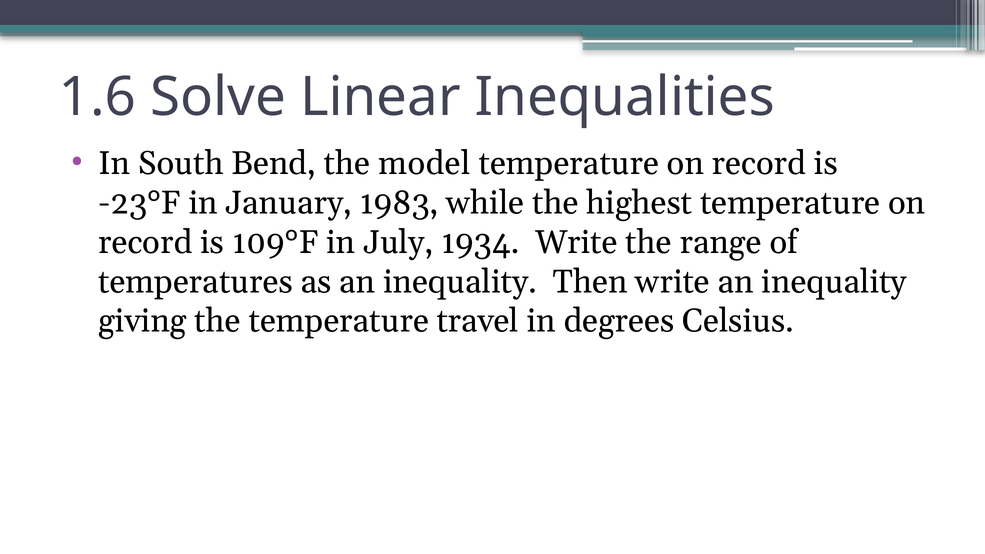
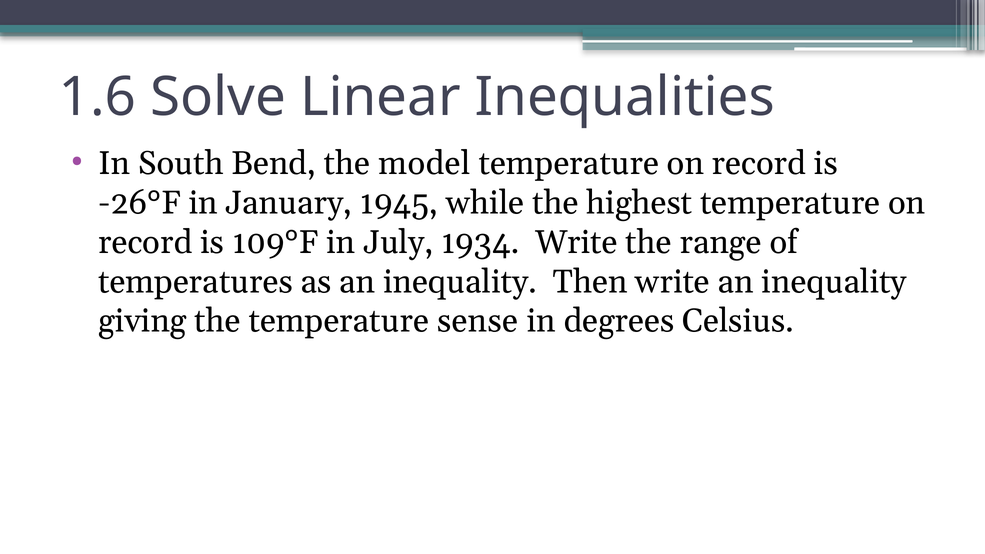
-23°F: -23°F -> -26°F (140, 203)
1983: 1983 -> 1945 (399, 203)
travel: travel -> sense (478, 321)
